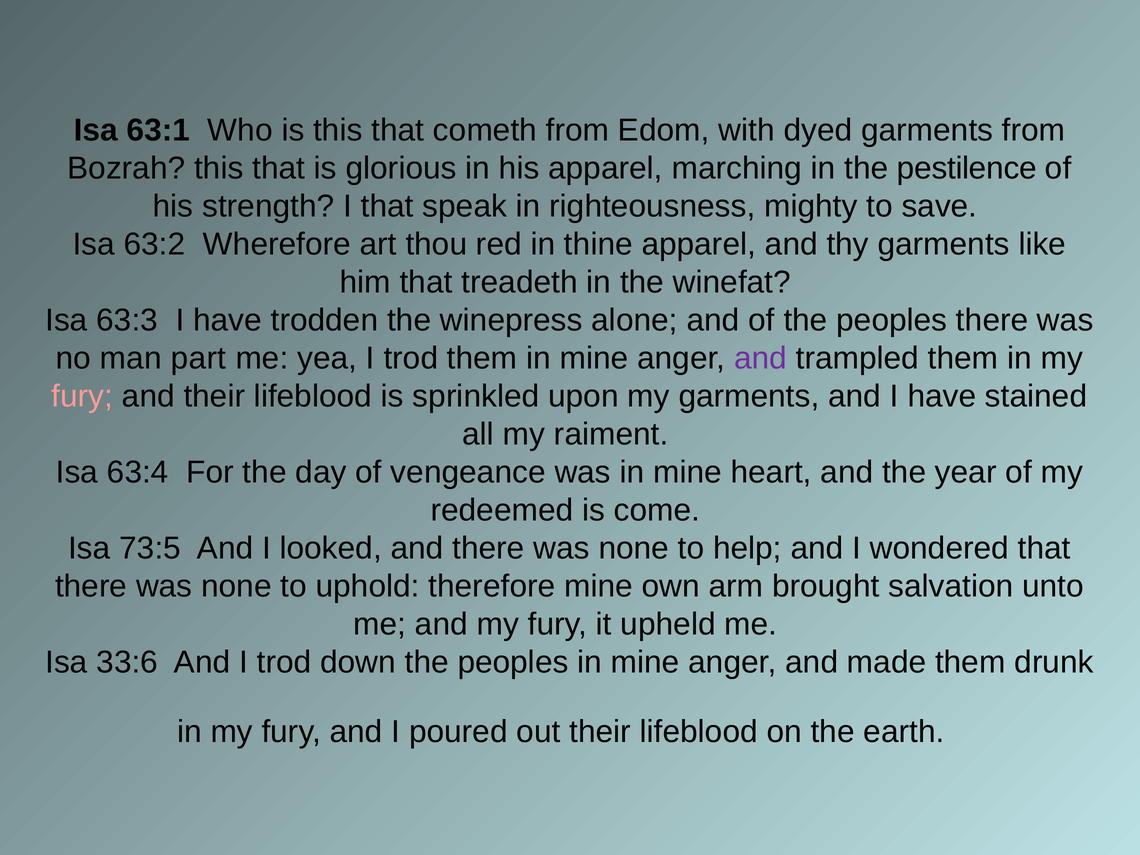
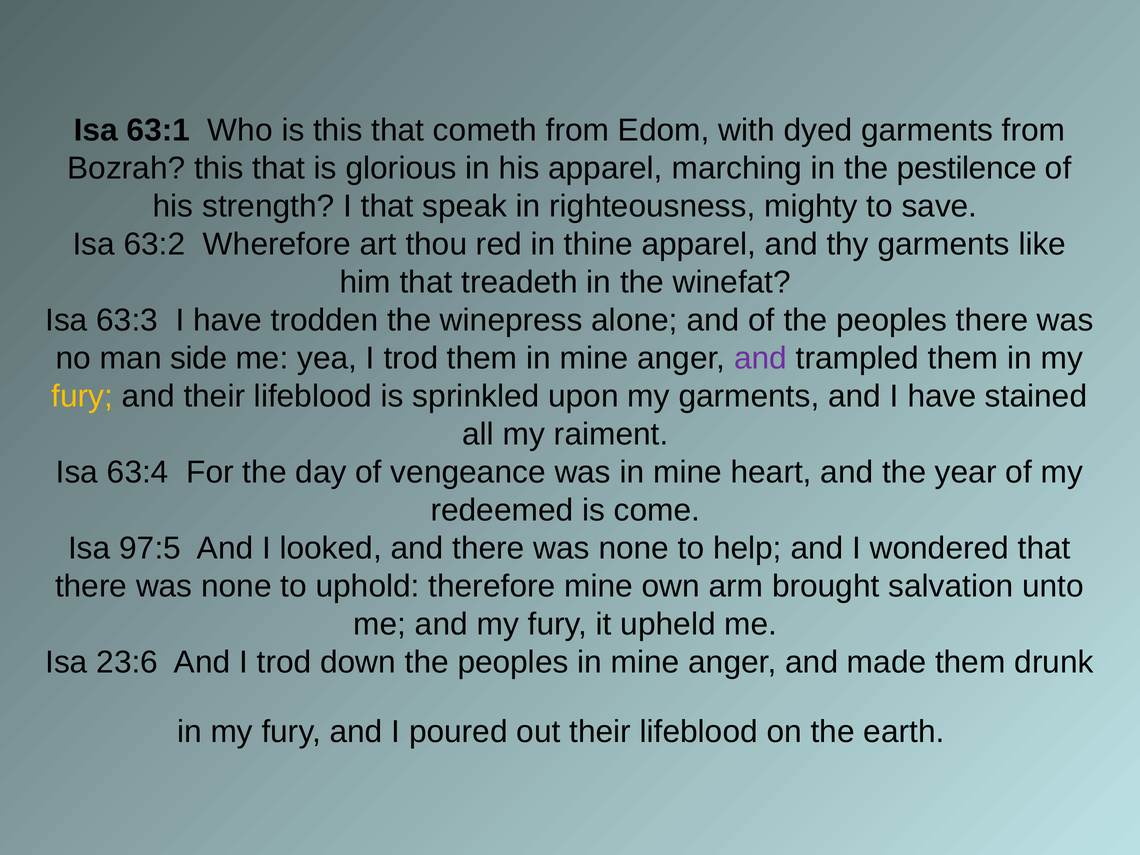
part: part -> side (199, 358)
fury colour: pink -> yellow (82, 396)
73:5: 73:5 -> 97:5 (150, 548)
33:6: 33:6 -> 23:6 (127, 662)
